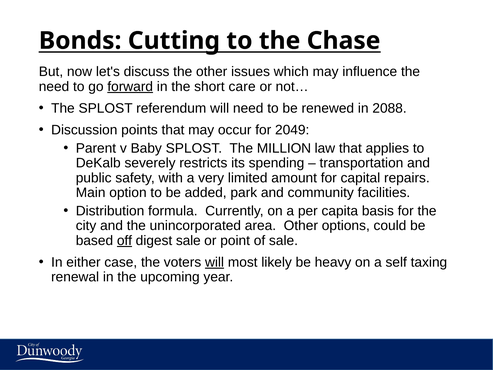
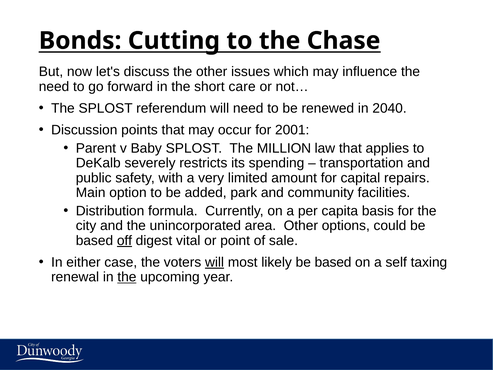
forward underline: present -> none (130, 87)
2088: 2088 -> 2040 (390, 108)
2049: 2049 -> 2001 (292, 130)
digest sale: sale -> vital (188, 240)
likely be heavy: heavy -> based (333, 262)
the underline: none -> present (127, 277)
